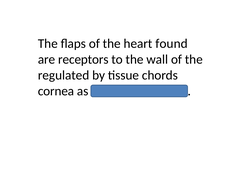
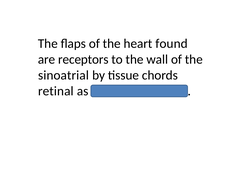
regulated: regulated -> sinoatrial (63, 75)
cornea: cornea -> retinal (56, 91)
